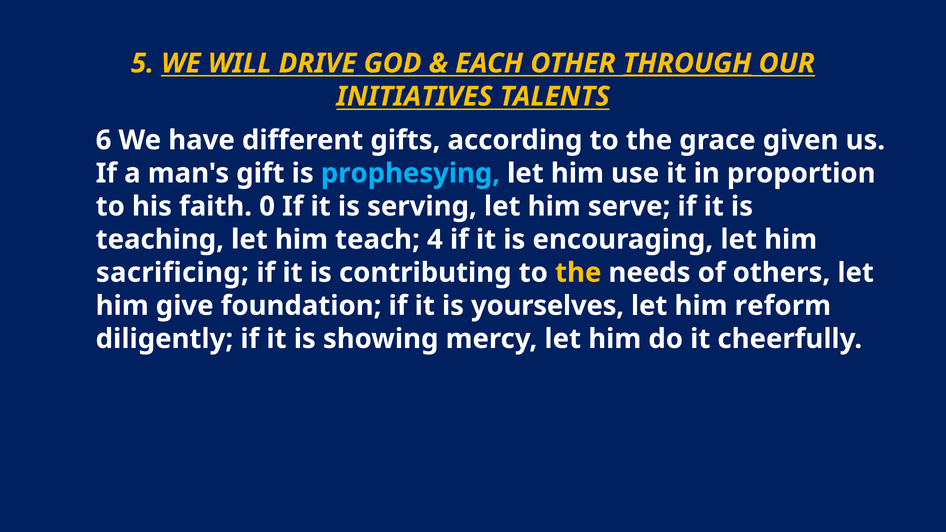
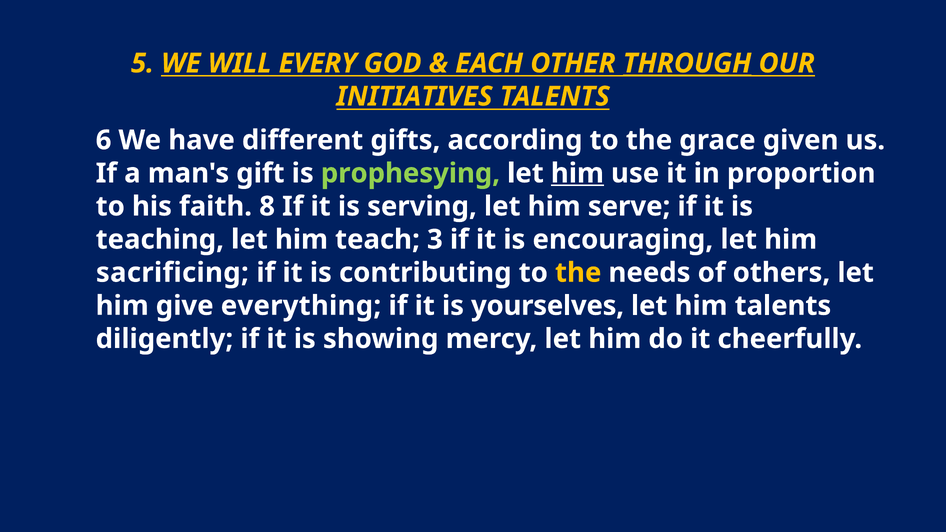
DRIVE: DRIVE -> EVERY (318, 63)
prophesying colour: light blue -> light green (410, 173)
him underline: none -> present (577, 173)
0: 0 -> 8 (267, 206)
4: 4 -> 3 (435, 240)
foundation: foundation -> everything (301, 306)
him reform: reform -> talents (783, 306)
